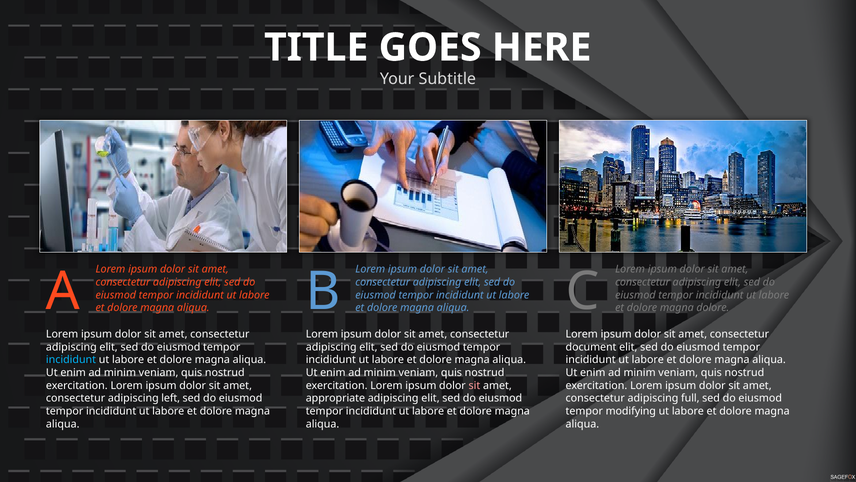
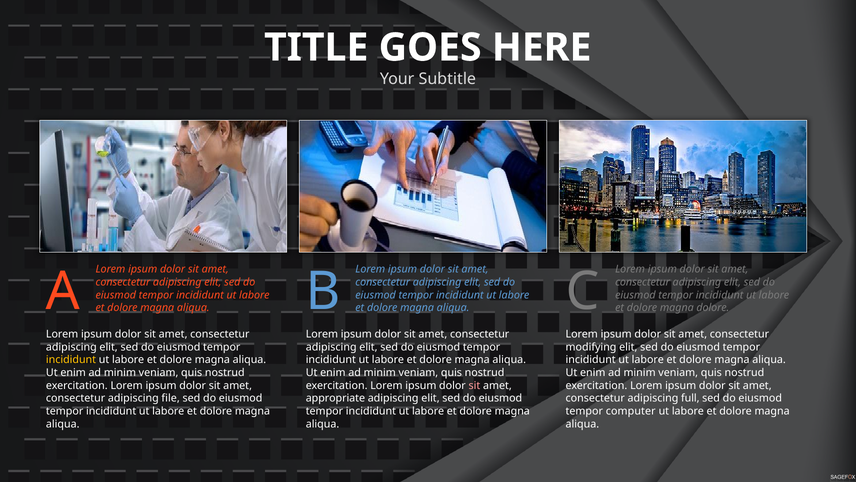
document: document -> modifying (591, 347)
incididunt colour: light blue -> yellow (71, 360)
left: left -> file (171, 398)
modifying: modifying -> computer (631, 411)
